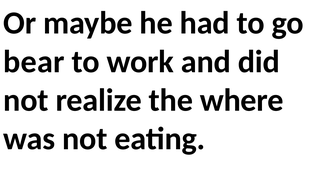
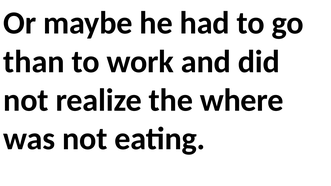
bear: bear -> than (34, 62)
